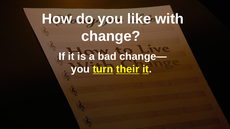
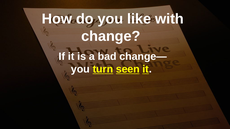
their: their -> seen (128, 69)
